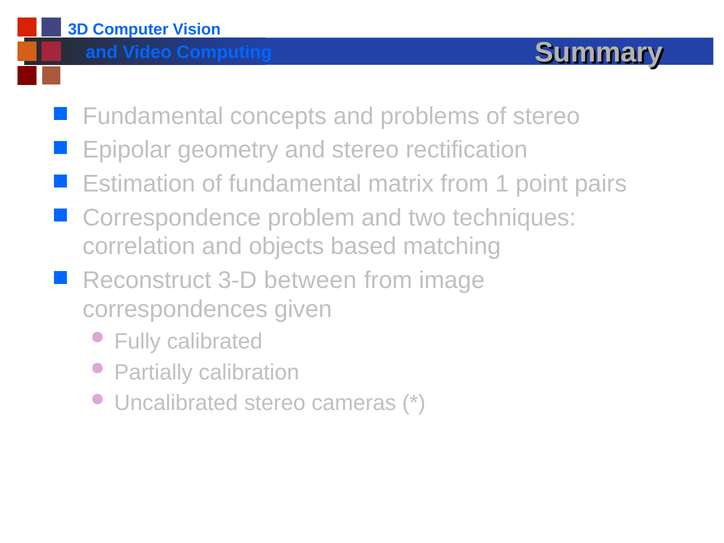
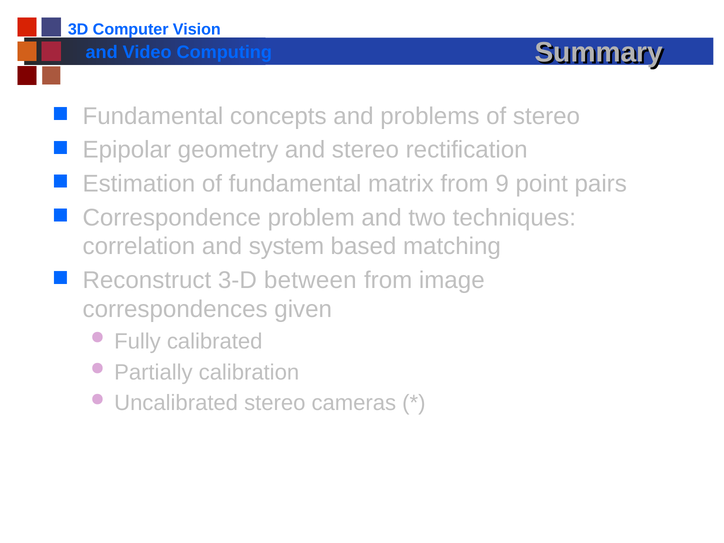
1: 1 -> 9 (502, 184)
objects: objects -> system (286, 247)
